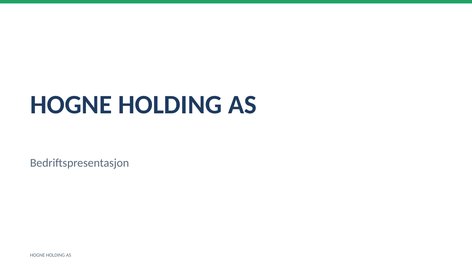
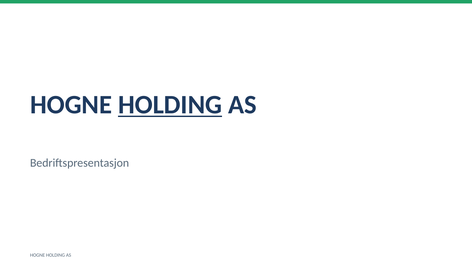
HOLDING underline: none -> present (170, 105)
